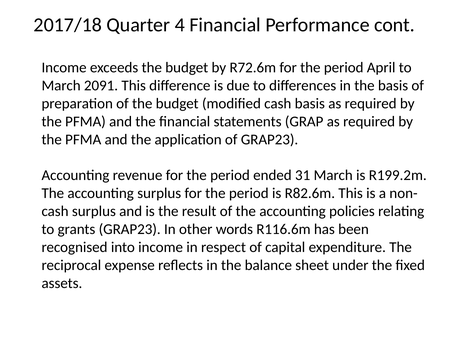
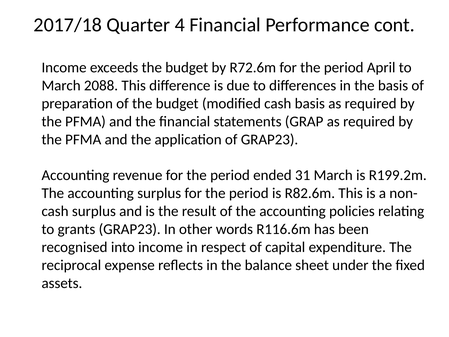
2091: 2091 -> 2088 (101, 85)
